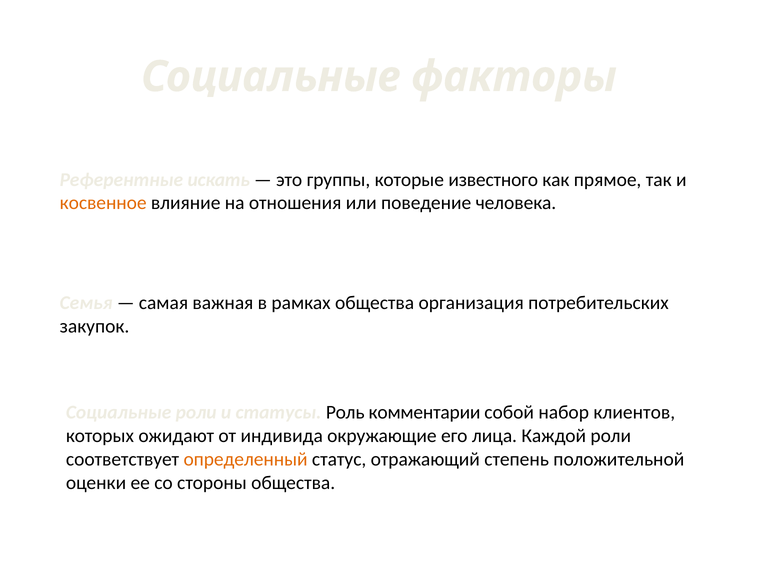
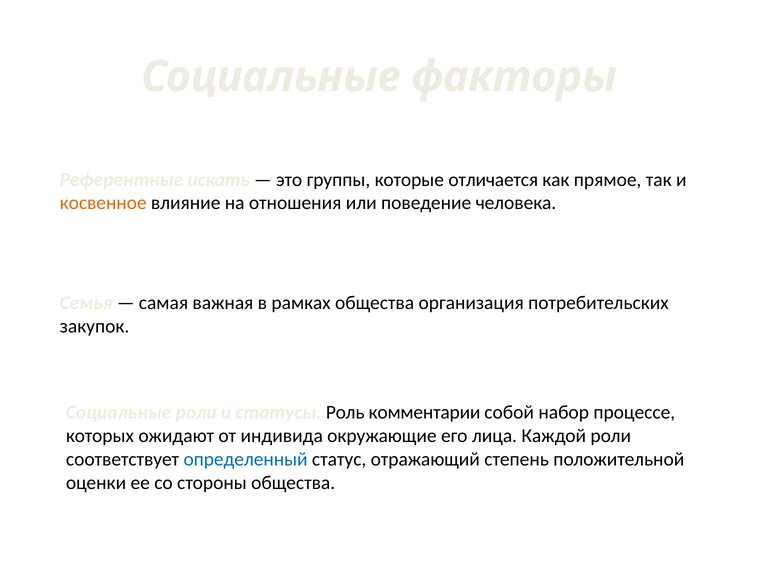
известного: известного -> отличается (493, 180)
клиентов: клиентов -> процессе (634, 413)
определенный colour: orange -> blue (246, 459)
